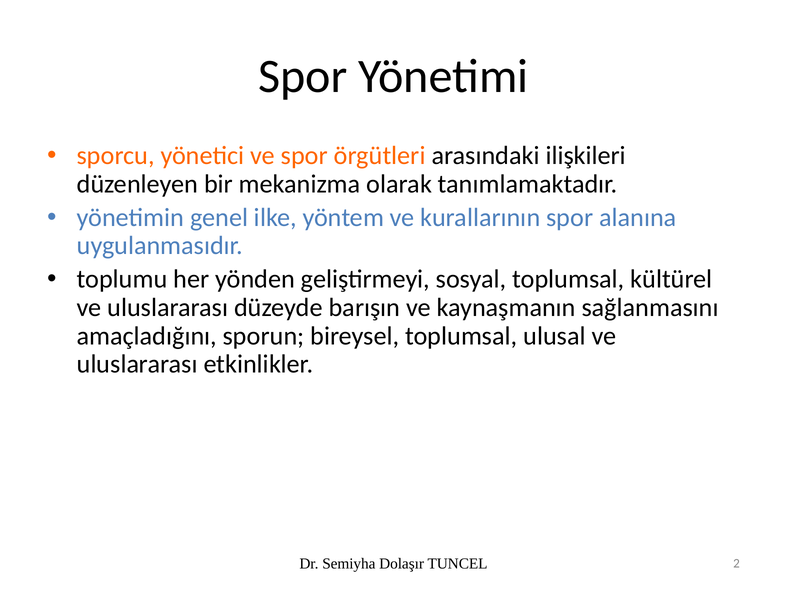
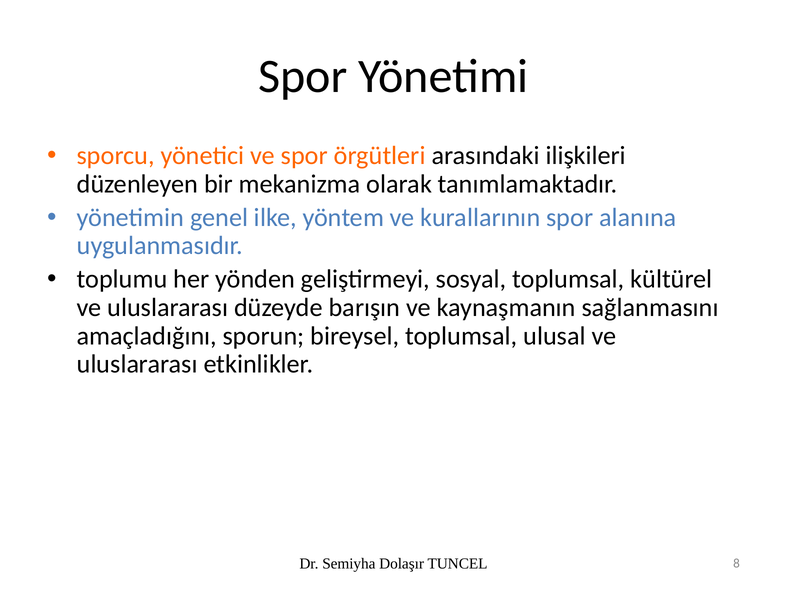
2: 2 -> 8 (737, 564)
